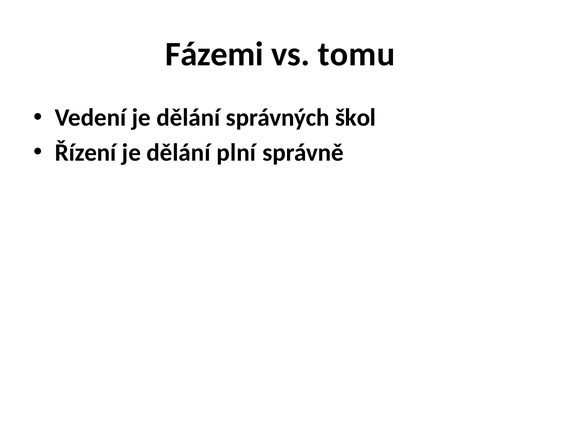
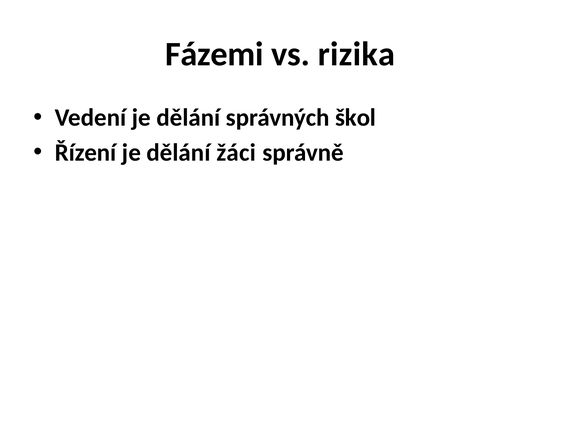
tomu: tomu -> rizika (356, 54)
plní: plní -> žáci (236, 153)
